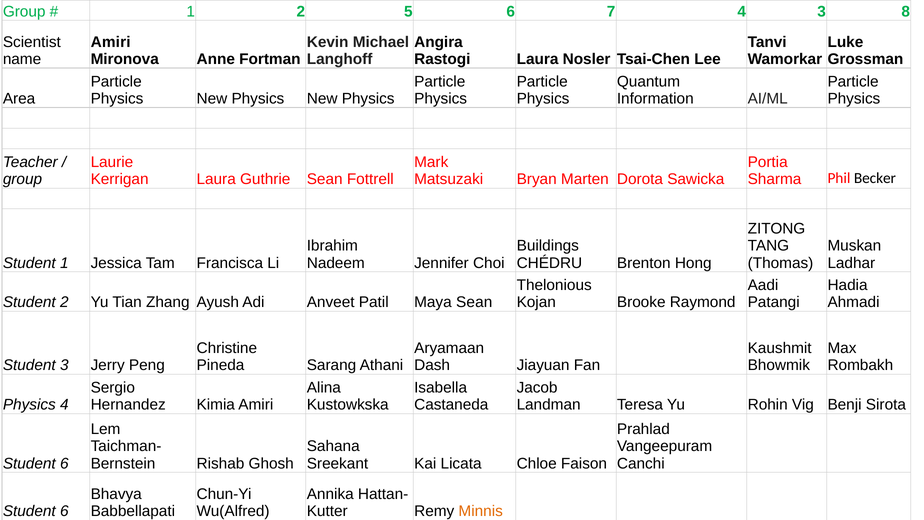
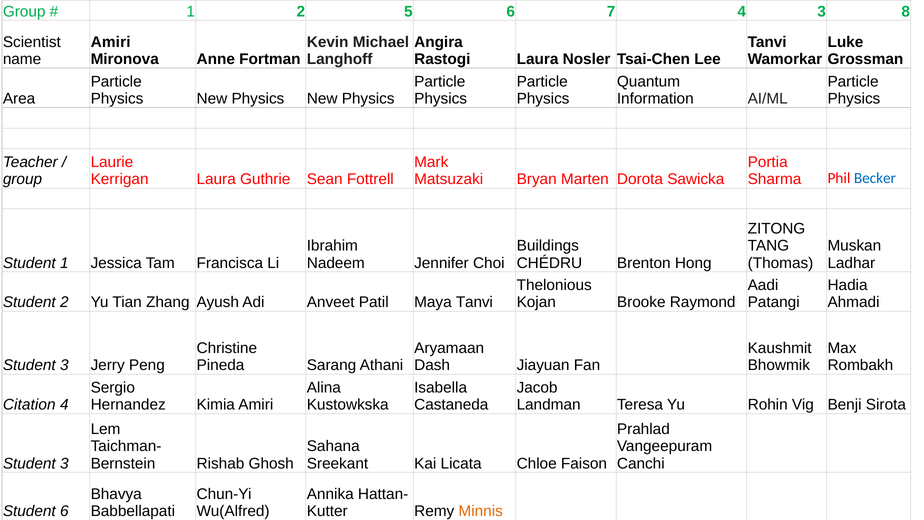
Becker colour: black -> blue (875, 178)
Maya Sean: Sean -> Tanvi (474, 302)
Physics: Physics -> Citation (29, 405)
6: 6 -> 3 (64, 463)
